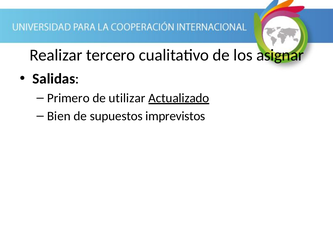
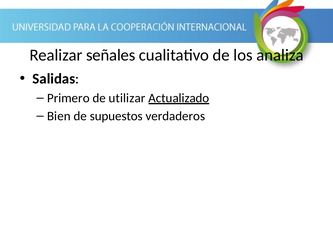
tercero: tercero -> señales (111, 55)
asignar: asignar -> analiza (280, 55)
imprevistos: imprevistos -> verdaderos (175, 116)
